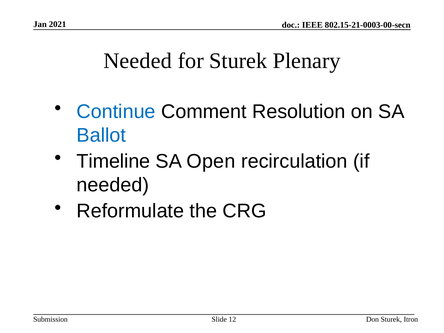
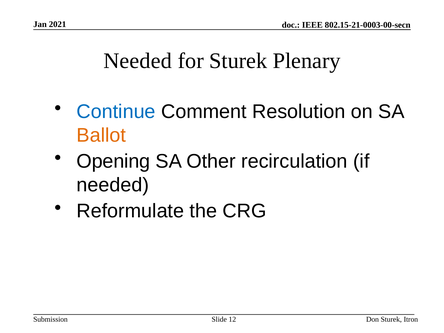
Ballot colour: blue -> orange (101, 135)
Timeline: Timeline -> Opening (113, 161)
Open: Open -> Other (211, 161)
